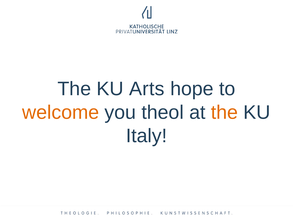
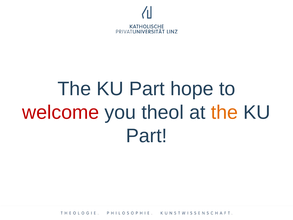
Arts: Arts -> Part (147, 89)
welcome colour: orange -> red (61, 112)
Italy: Italy -> Part (146, 136)
